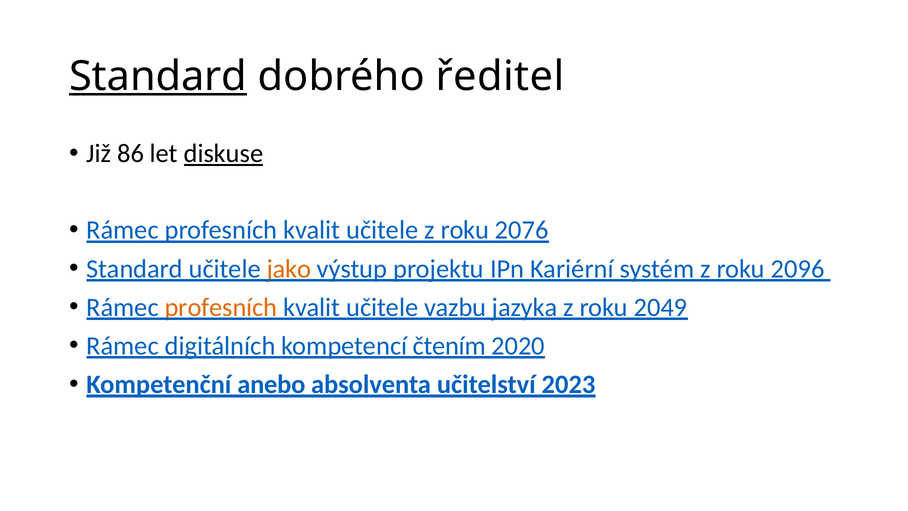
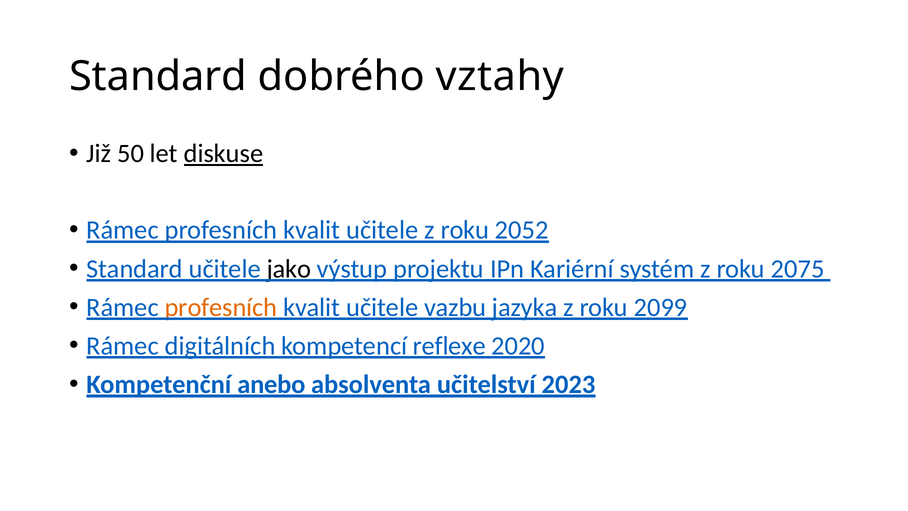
Standard underline: present -> none (158, 76)
ředitel: ředitel -> vztahy (500, 76)
86: 86 -> 50 (131, 154)
2076: 2076 -> 2052 (522, 230)
jako colour: orange -> black (289, 269)
2096: 2096 -> 2075 (798, 269)
2049: 2049 -> 2099 (661, 307)
čtením: čtením -> reflexe (449, 346)
